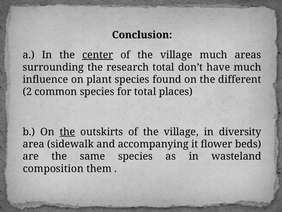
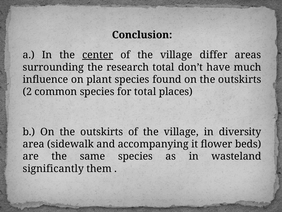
village much: much -> differ (214, 55)
found on the different: different -> outskirts (240, 79)
the underline: present -> none (67, 132)
composition: composition -> significantly (53, 168)
